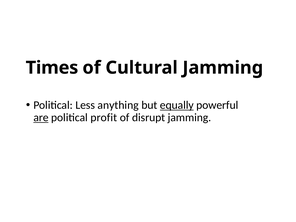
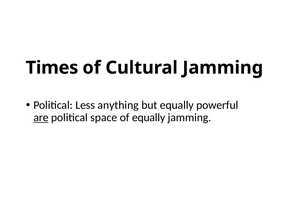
equally underline: present -> none (177, 105)
profit: profit -> space (104, 118)
of disrupt: disrupt -> equally (149, 118)
